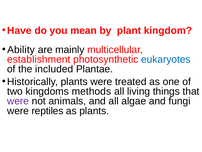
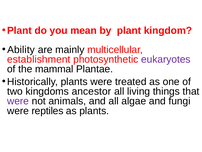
Have: Have -> Plant (19, 30)
eukaryotes colour: blue -> purple (166, 59)
included: included -> mammal (54, 69)
methods: methods -> ancestor (91, 91)
